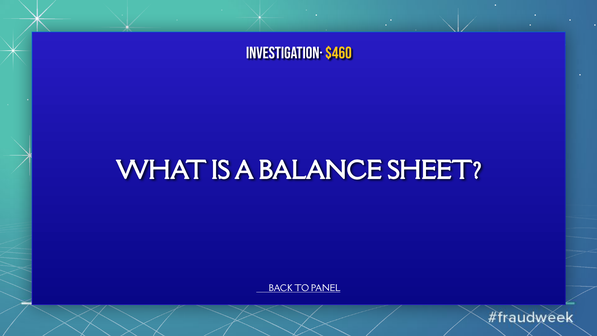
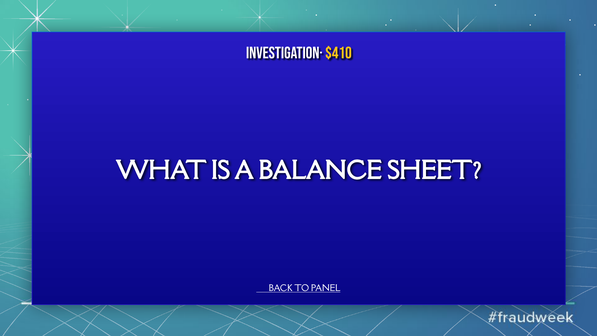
$460: $460 -> $410 (339, 53)
